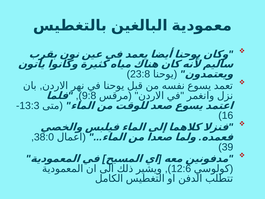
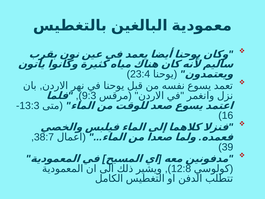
23:8: 23:8 -> 23:4 (140, 74)
9:8: 9:8 -> 9:3 (89, 96)
38:0: 38:0 -> 38:7 (44, 137)
12:6: 12:6 -> 12:8 (181, 168)
